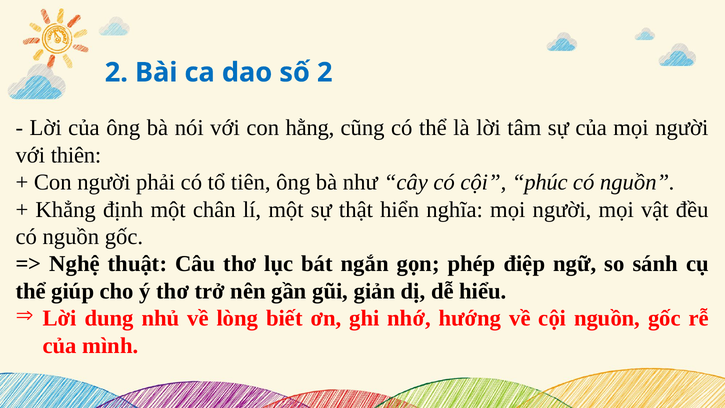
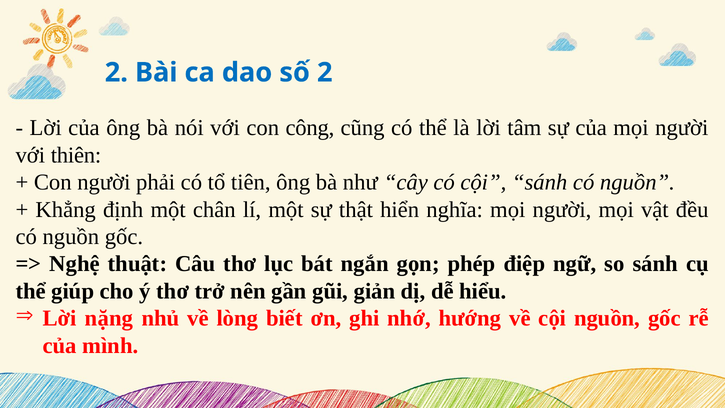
hằng: hằng -> công (310, 128)
cội phúc: phúc -> sánh (540, 182)
dung: dung -> nặng (109, 318)
